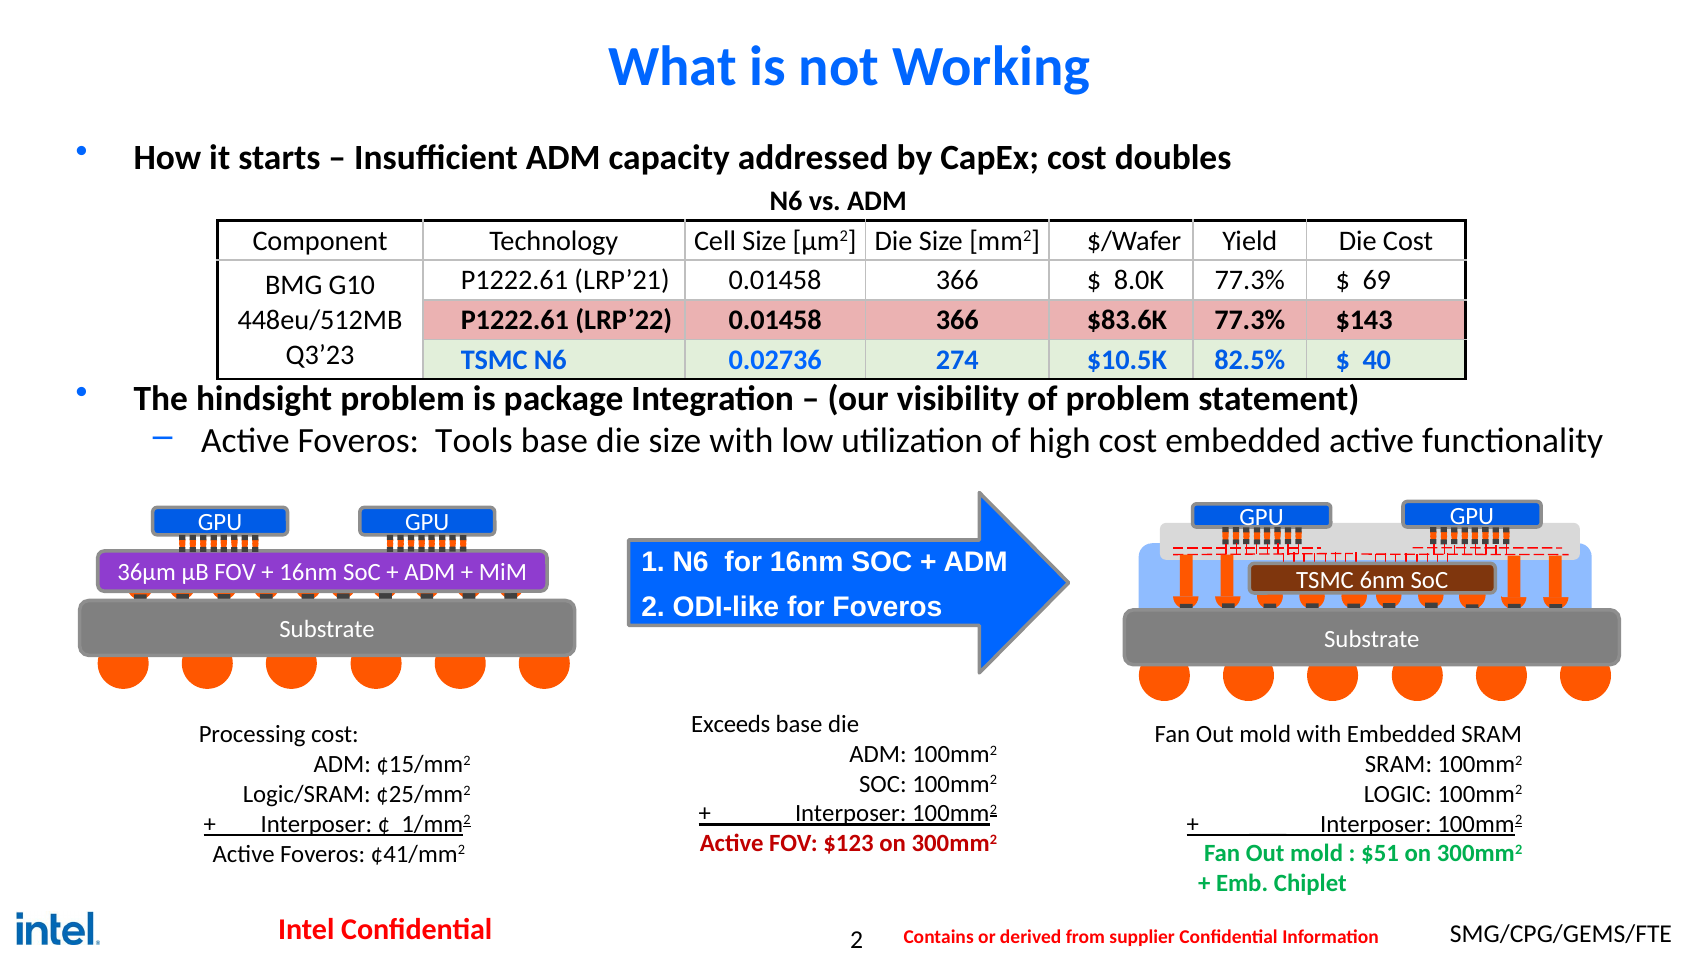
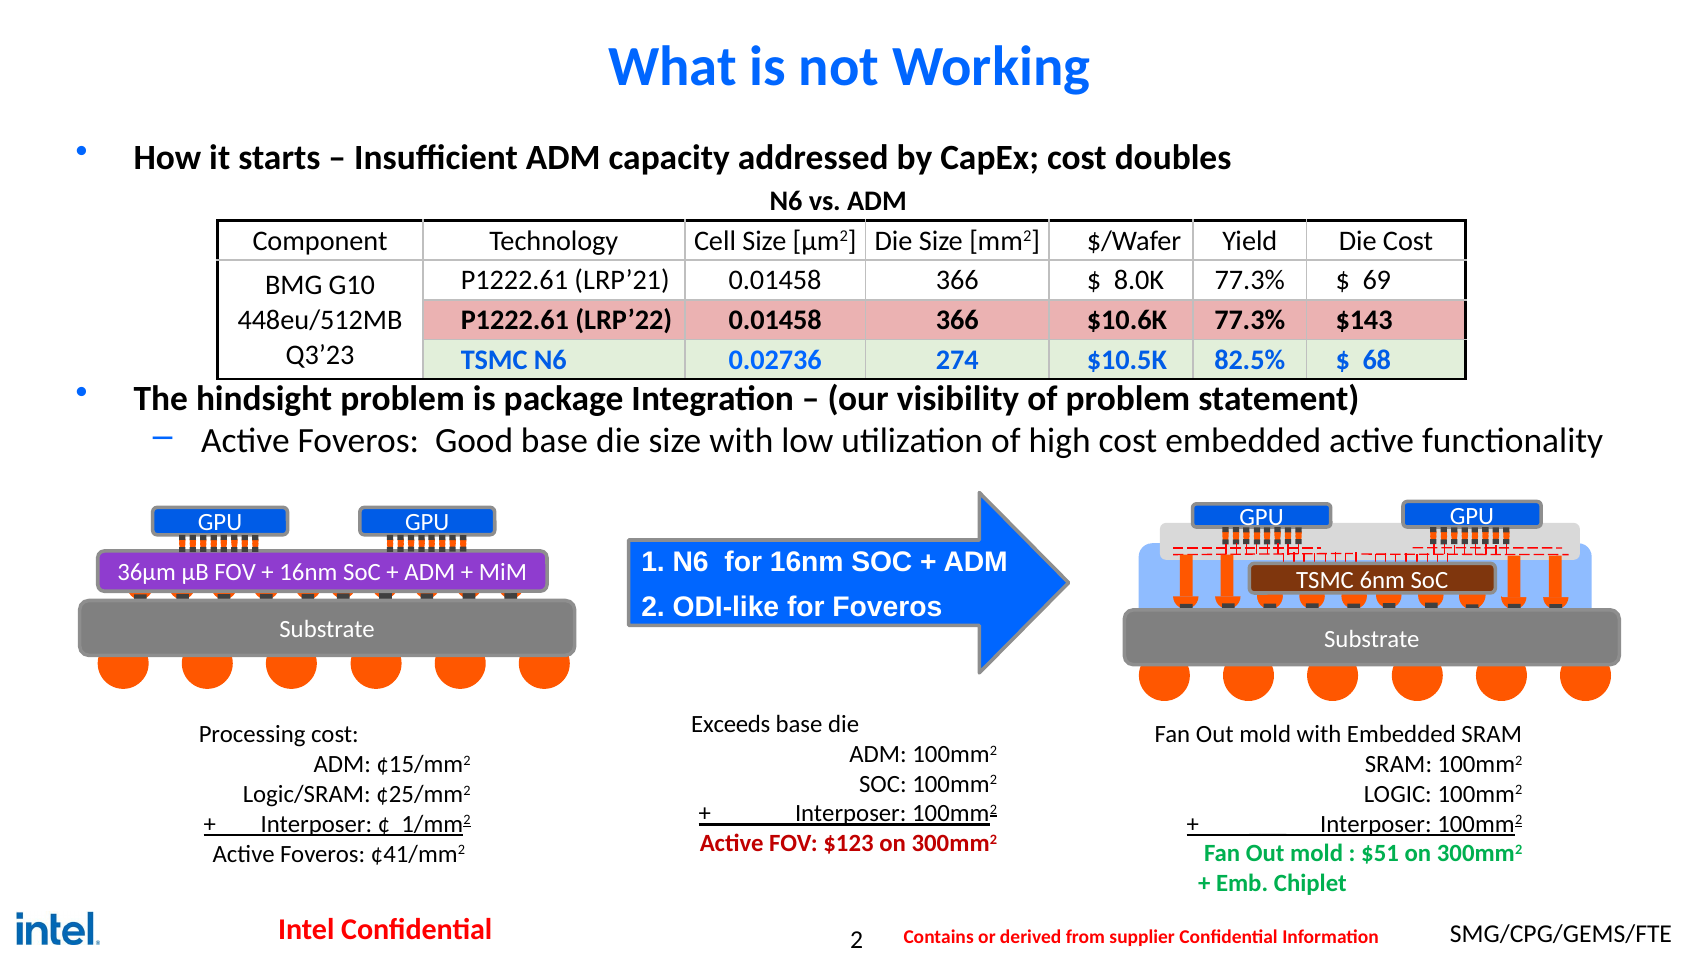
$83.6K: $83.6K -> $10.6K (1127, 320)
40: 40 -> 68 (1377, 360)
Tools: Tools -> Good (474, 441)
